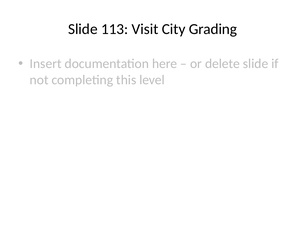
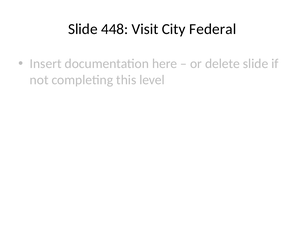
113: 113 -> 448 (115, 29)
Grading: Grading -> Federal (213, 29)
